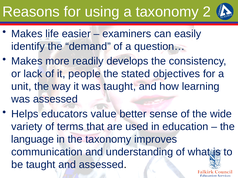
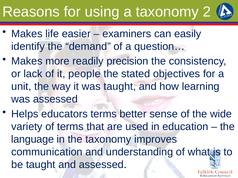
develops: develops -> precision (127, 61)
educators value: value -> terms (104, 114)
